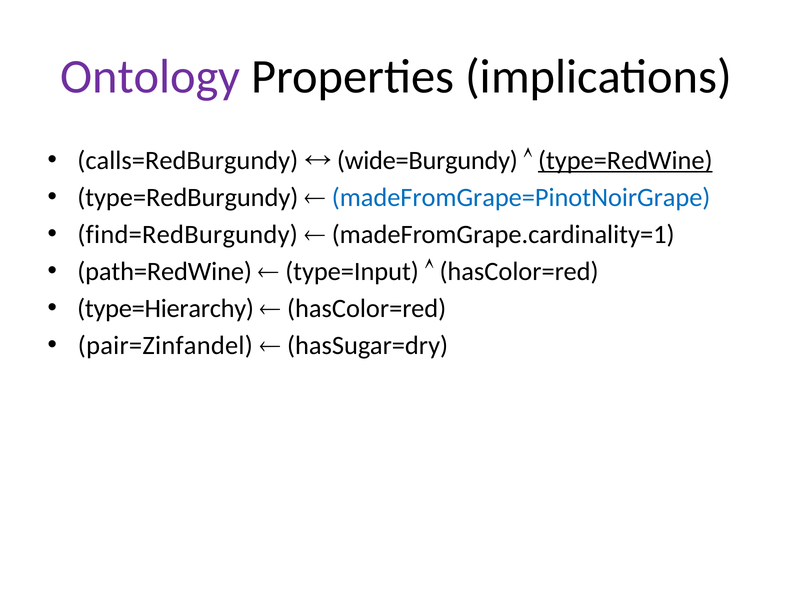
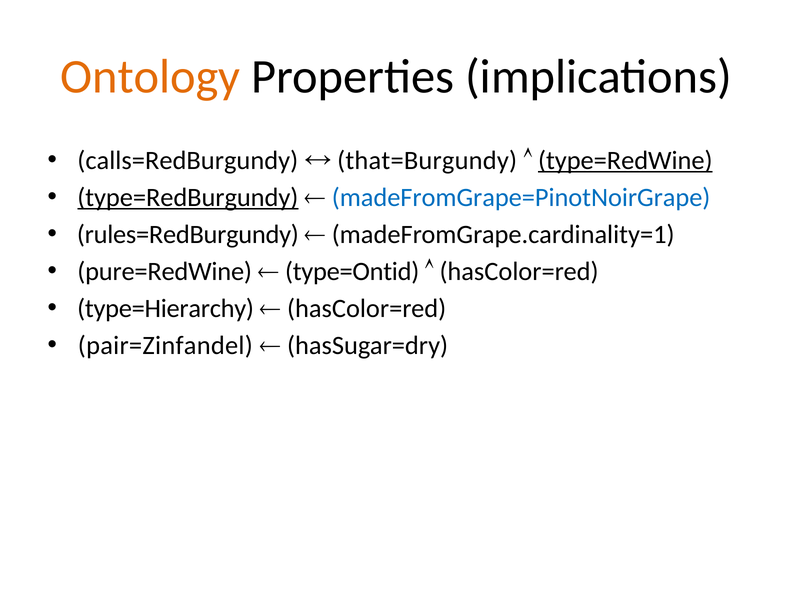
Ontology colour: purple -> orange (150, 77)
wide=Burgundy: wide=Burgundy -> that=Burgundy (427, 160)
type=RedBurgundy underline: none -> present (188, 197)
find=RedBurgundy: find=RedBurgundy -> rules=RedBurgundy (188, 234)
path=RedWine: path=RedWine -> pure=RedWine (165, 271)
type=Input: type=Input -> type=Ontid (352, 271)
